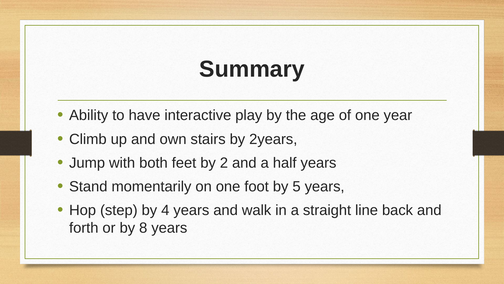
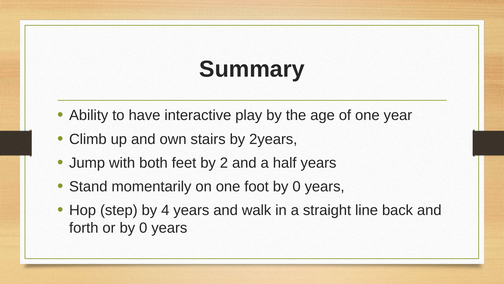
foot by 5: 5 -> 0 (297, 186)
or by 8: 8 -> 0 (143, 228)
